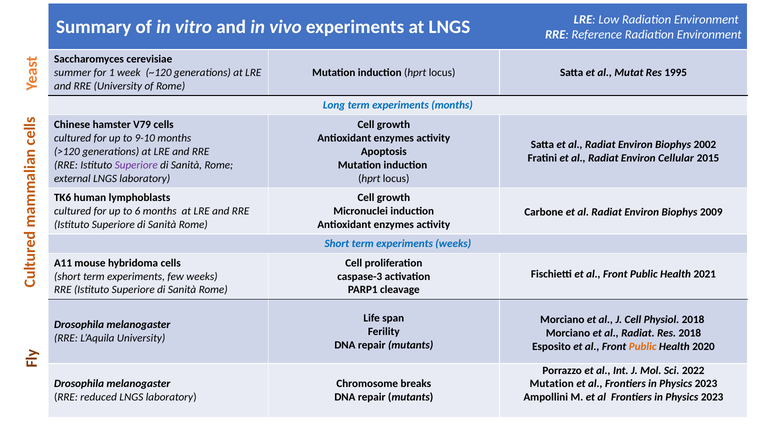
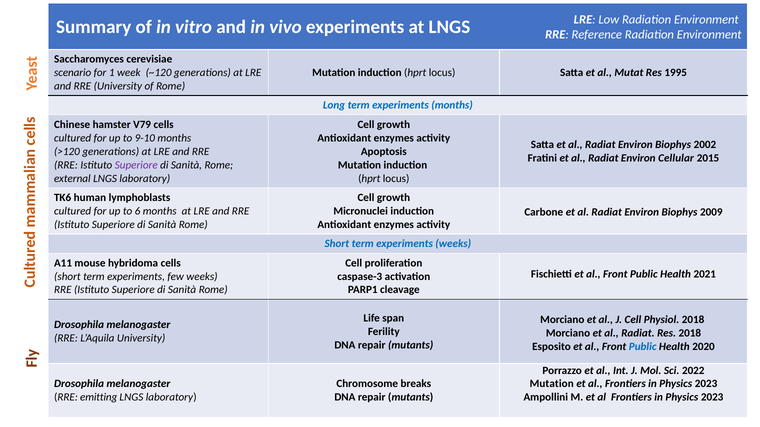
summer: summer -> scenario (73, 73)
Public colour: orange -> blue (643, 347)
reduced: reduced -> emitting (99, 398)
